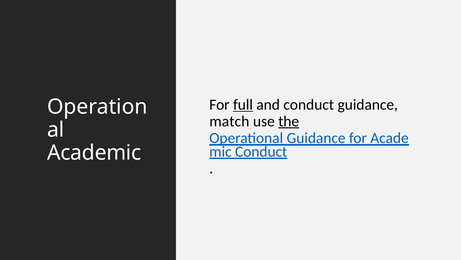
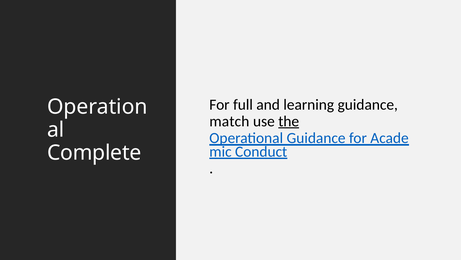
full underline: present -> none (243, 104)
and conduct: conduct -> learning (309, 104)
Academic: Academic -> Complete (94, 152)
